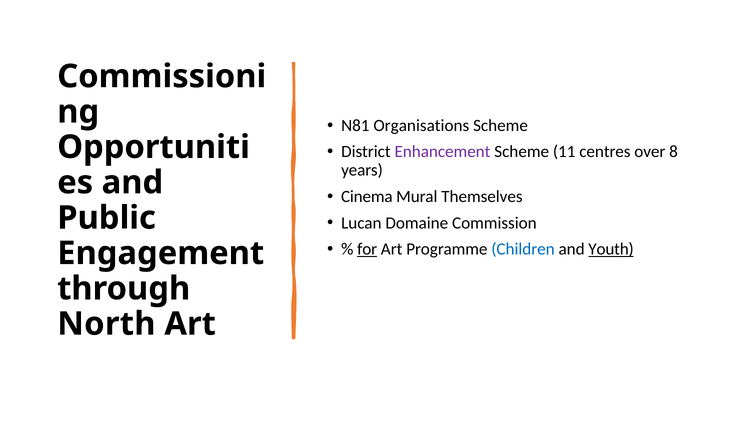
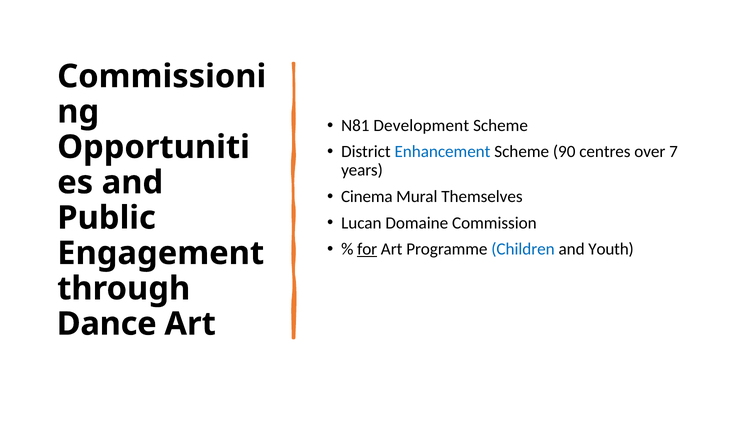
Organisations: Organisations -> Development (421, 125)
Enhancement colour: purple -> blue (442, 152)
11: 11 -> 90 (564, 152)
8: 8 -> 7 (674, 152)
Youth underline: present -> none (611, 249)
North: North -> Dance (107, 324)
